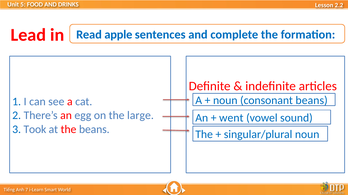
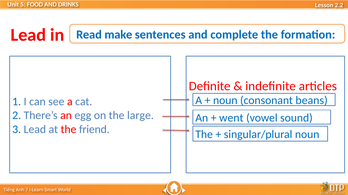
apple: apple -> make (118, 35)
3 Took: Took -> Lead (35, 130)
the beans: beans -> friend (94, 130)
